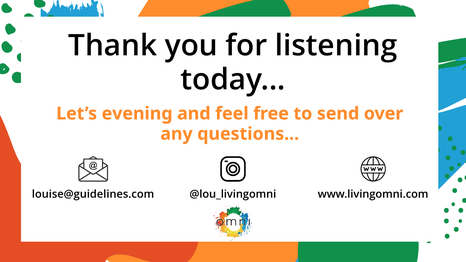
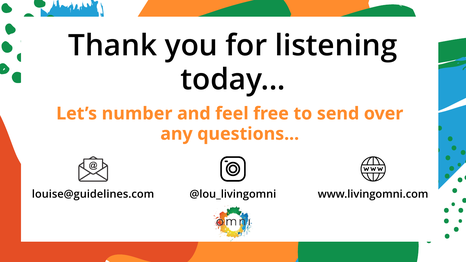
evening: evening -> number (137, 114)
